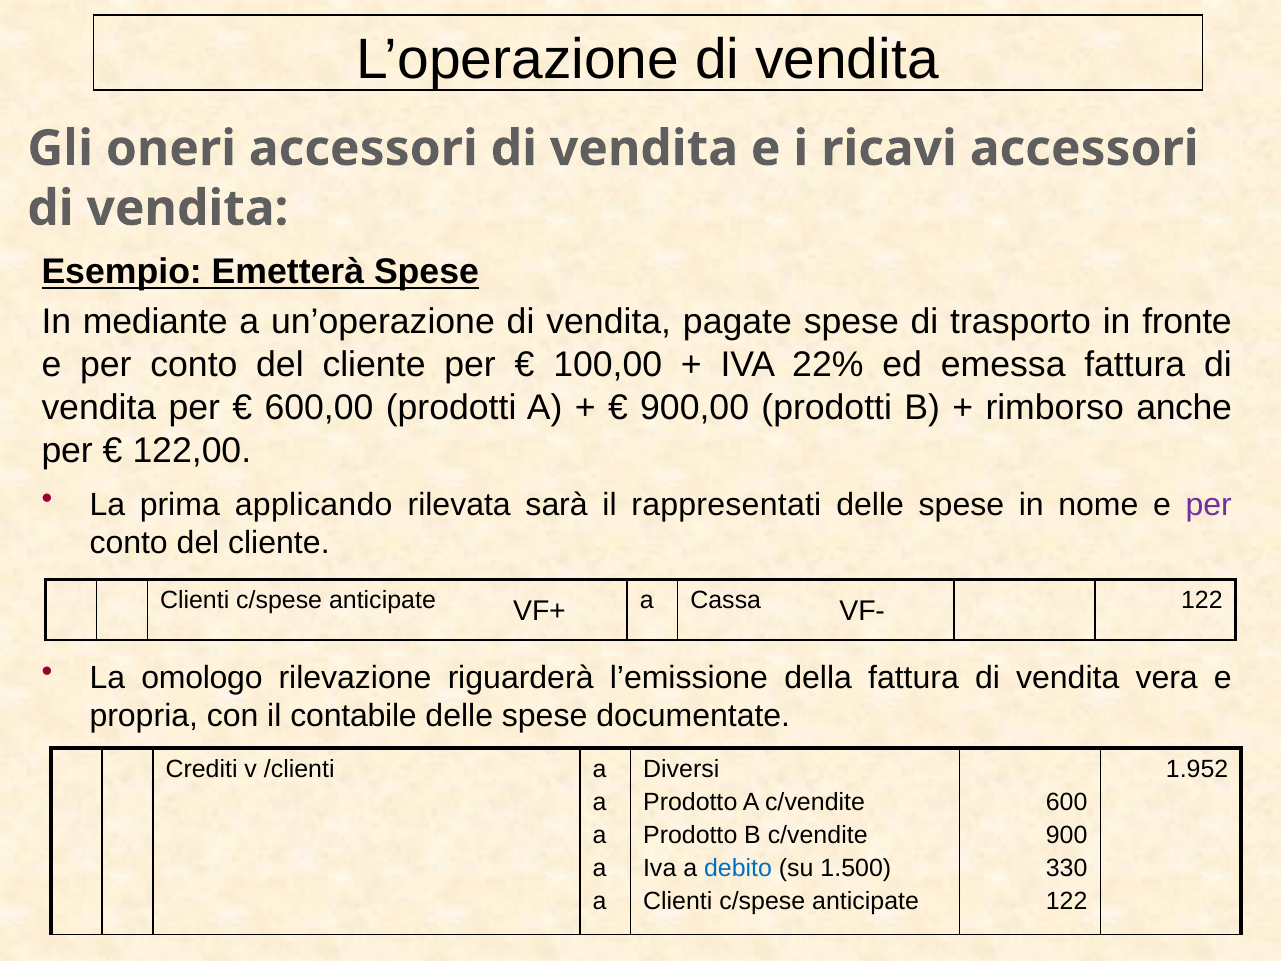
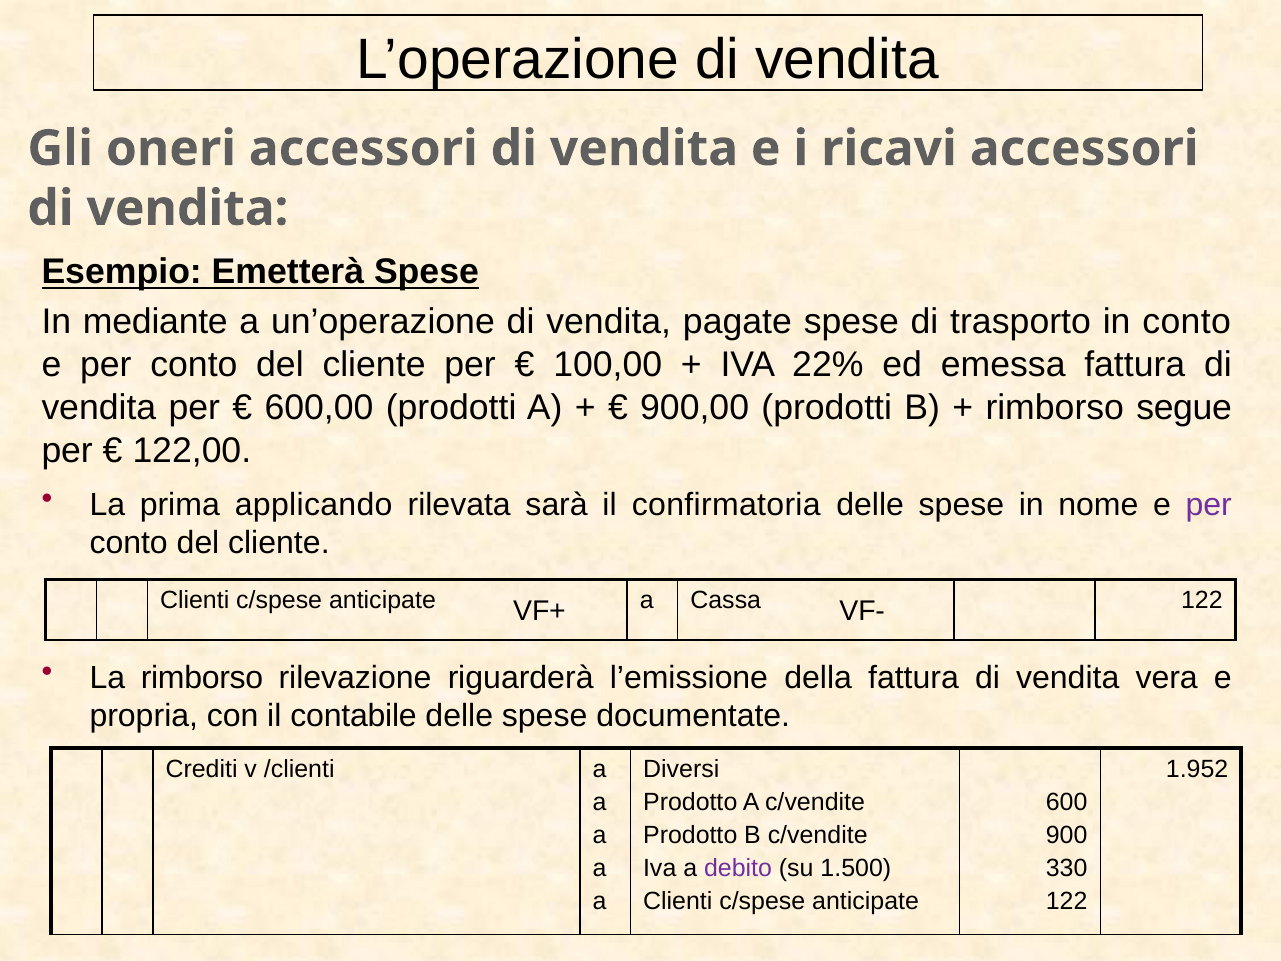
in fronte: fronte -> conto (1187, 322)
anche: anche -> segue (1184, 407)
rappresentati: rappresentati -> confirmatoria (726, 504)
La omologo: omologo -> rimborso (202, 677)
debito colour: blue -> purple (738, 868)
